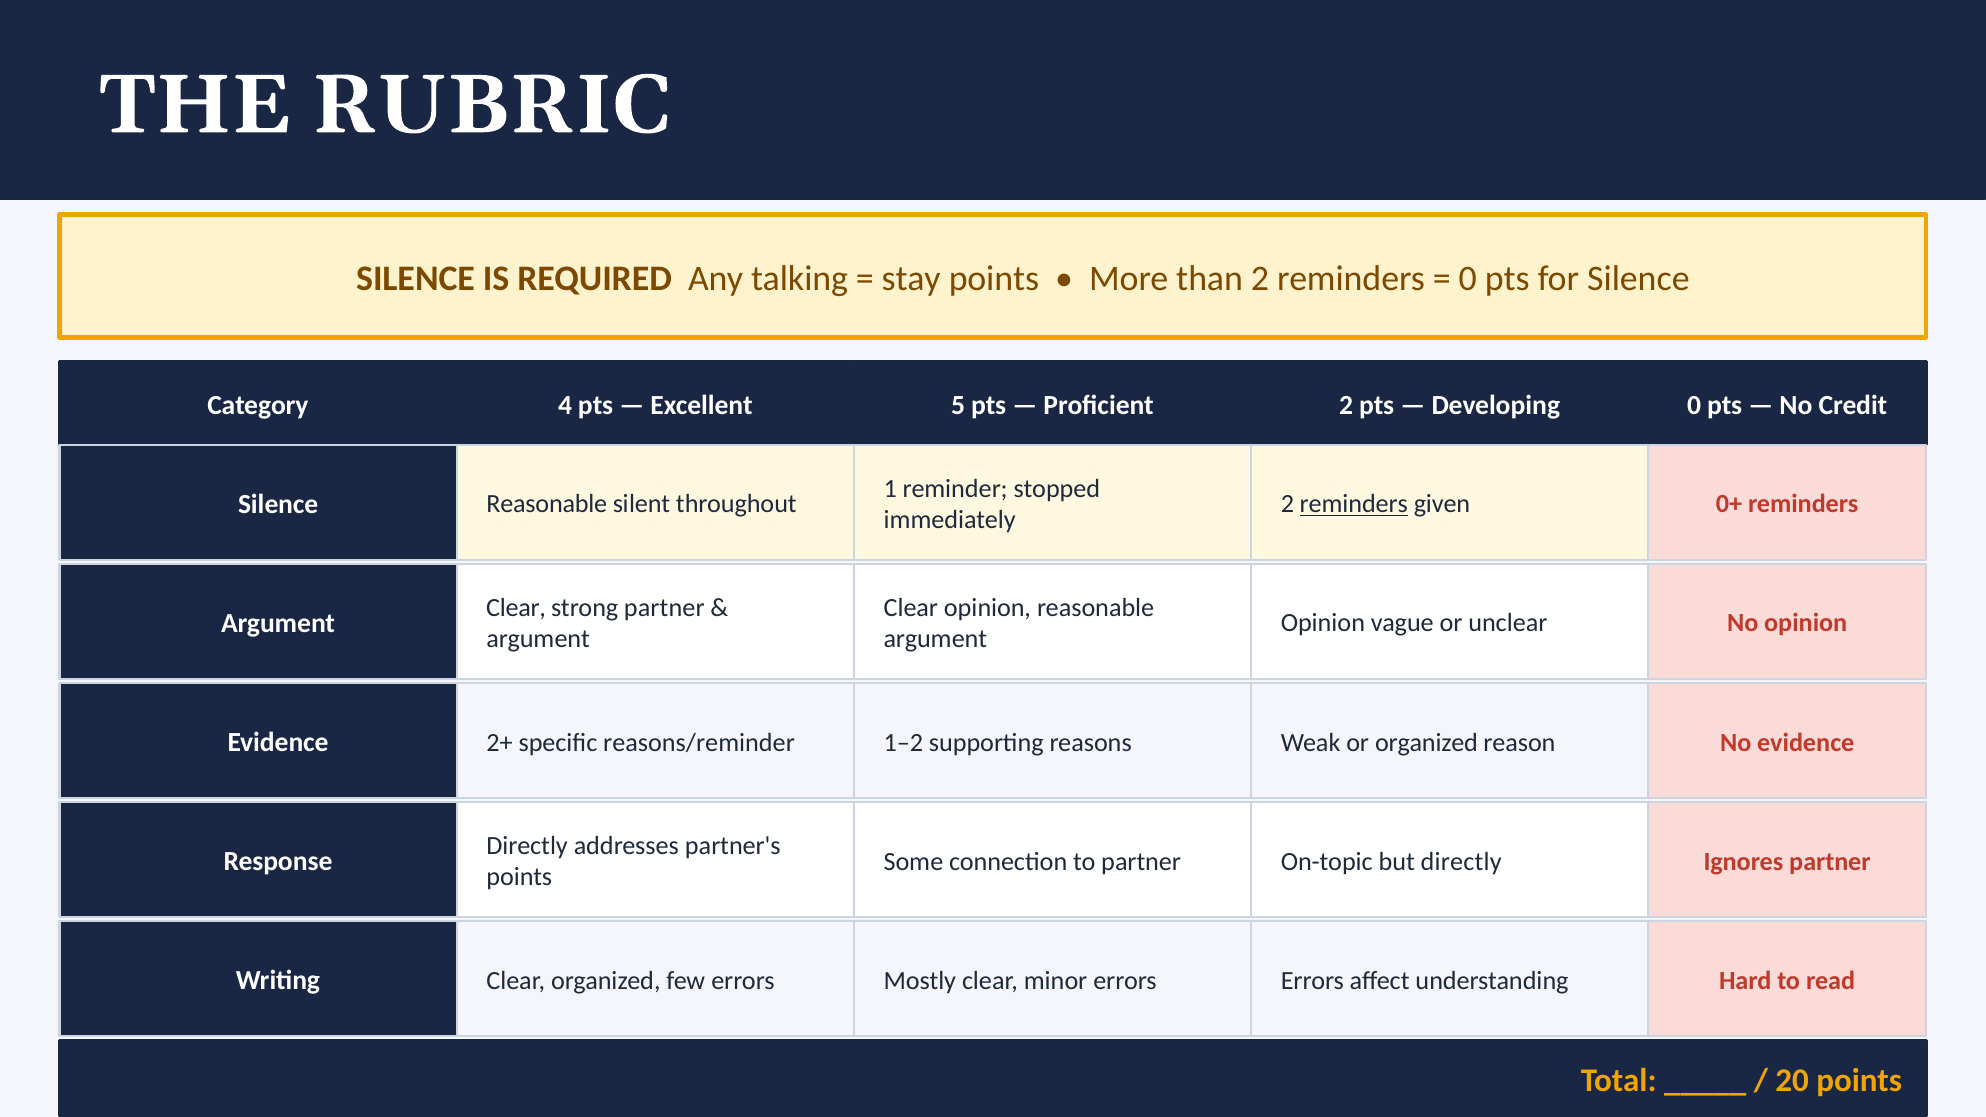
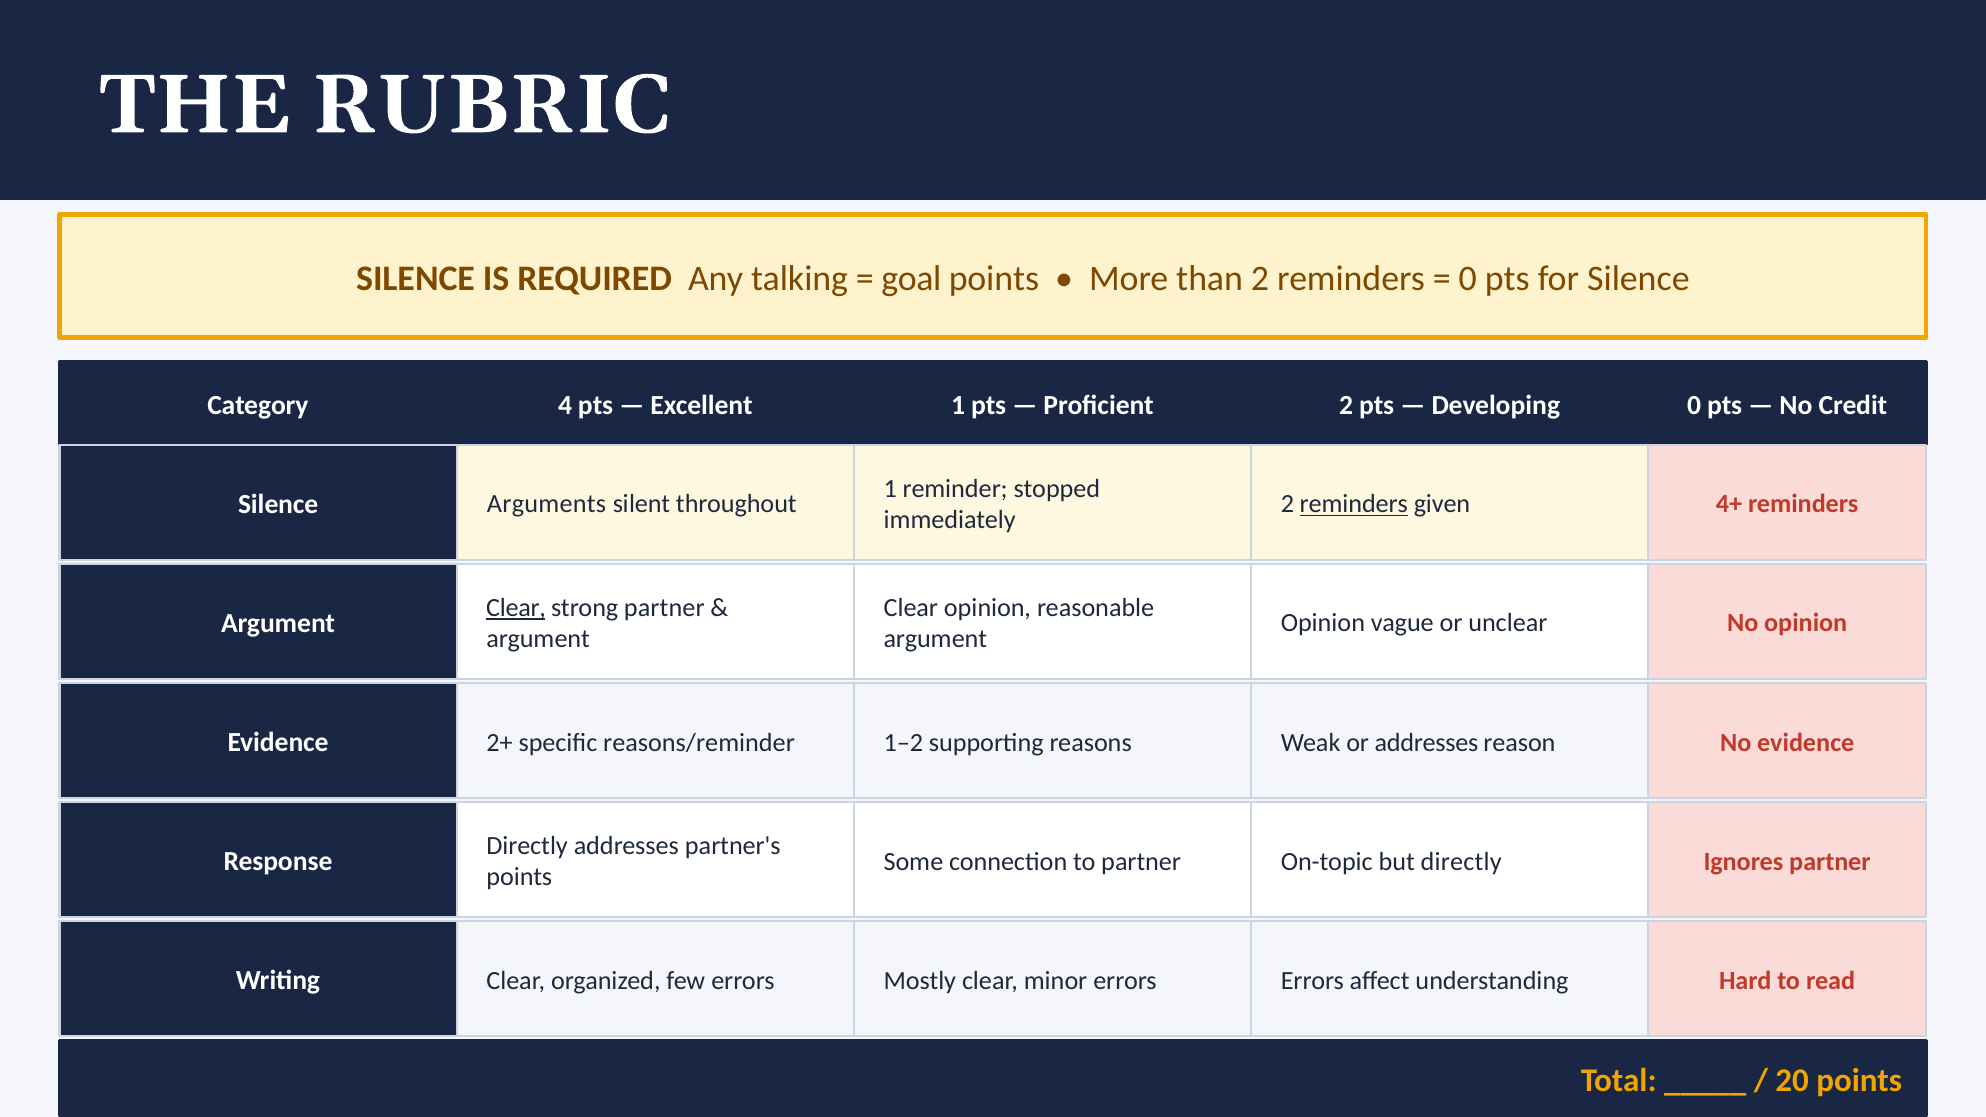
stay: stay -> goal (911, 279)
Excellent 5: 5 -> 1 (958, 405)
Reasonable: Reasonable -> Arguments (547, 504)
0+: 0+ -> 4+ (1729, 504)
Clear underline: none -> present (516, 608)
or organized: organized -> addresses (1427, 743)
